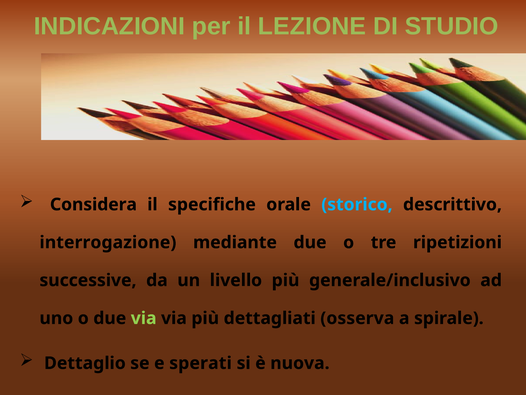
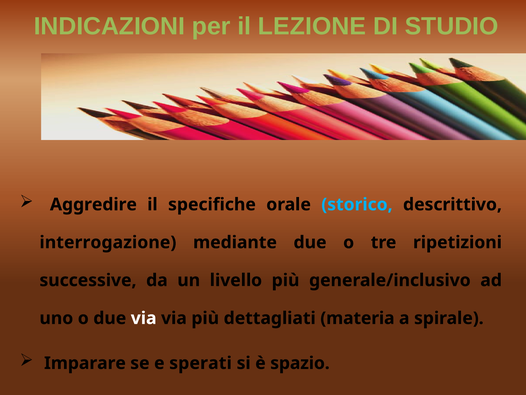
Considera: Considera -> Aggredire (93, 204)
via colour: light green -> white (144, 318)
osserva: osserva -> materia (357, 318)
Dettaglio: Dettaglio -> Imparare (85, 363)
nuova: nuova -> spazio (300, 363)
